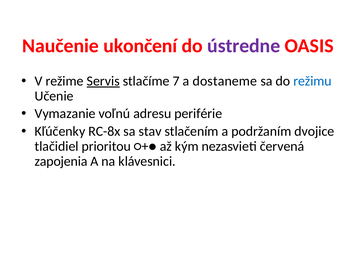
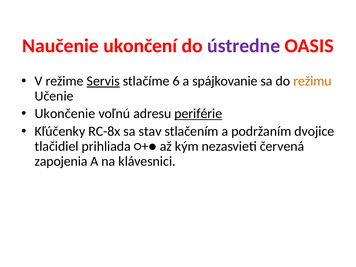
7: 7 -> 6 (176, 81)
dostaneme: dostaneme -> spájkovanie (225, 81)
režimu colour: blue -> orange (313, 81)
Vymazanie: Vymazanie -> Ukončenie (65, 114)
periférie underline: none -> present (198, 114)
prioritou: prioritou -> prihliada (106, 146)
